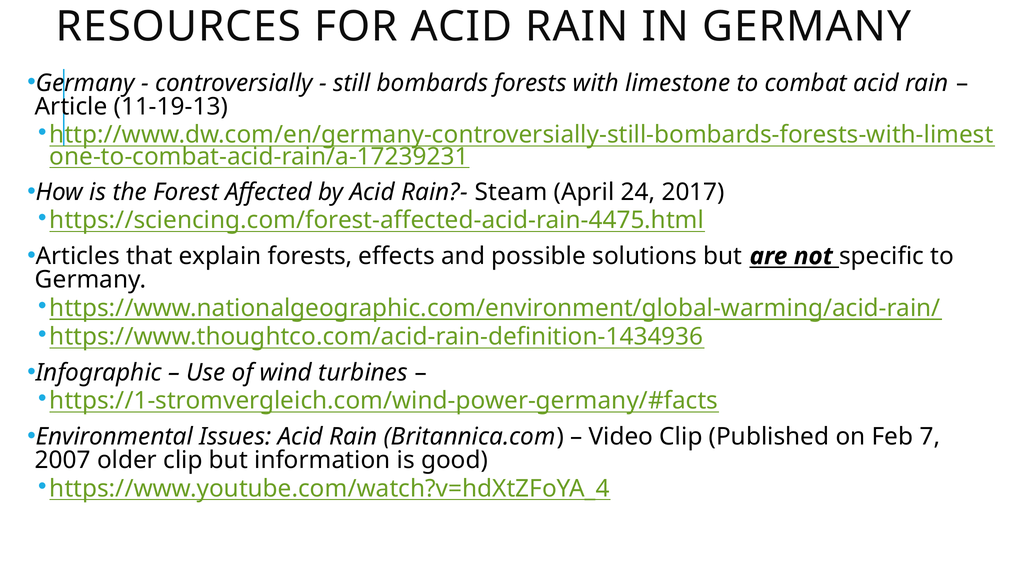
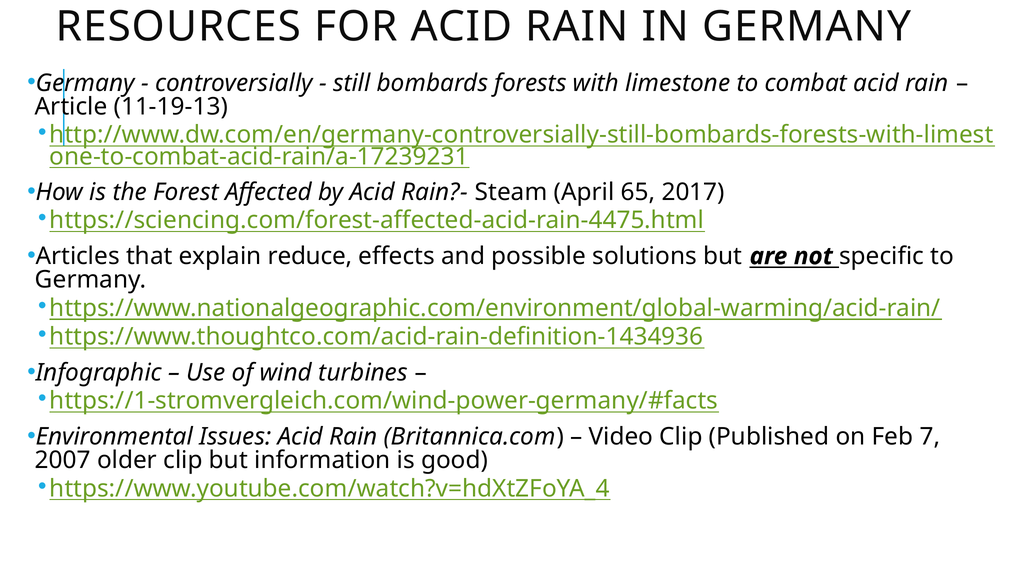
24: 24 -> 65 (638, 192)
explain forests: forests -> reduce (310, 256)
